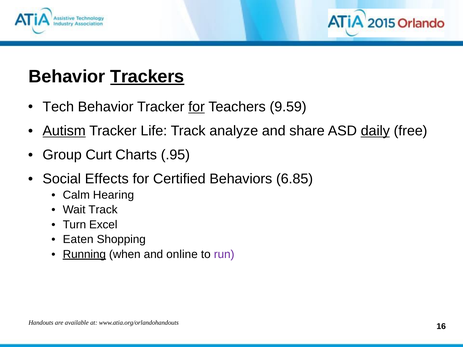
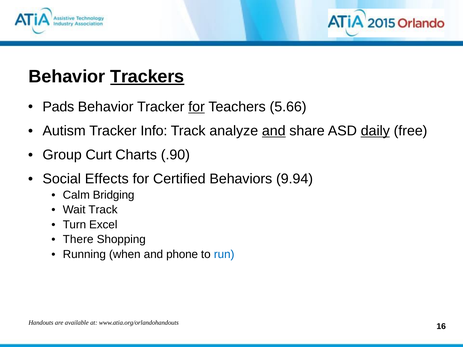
Tech: Tech -> Pads (58, 107)
9.59: 9.59 -> 5.66 (288, 107)
Autism underline: present -> none (64, 131)
Life: Life -> Info (154, 131)
and underline: none -> present (274, 131)
.95: .95 -> .90 (175, 155)
6.85: 6.85 -> 9.94 (295, 179)
Hearing: Hearing -> Bridging (114, 195)
Eaten: Eaten -> There (78, 240)
Running underline: present -> none (84, 254)
online: online -> phone (182, 254)
run colour: purple -> blue (224, 254)
